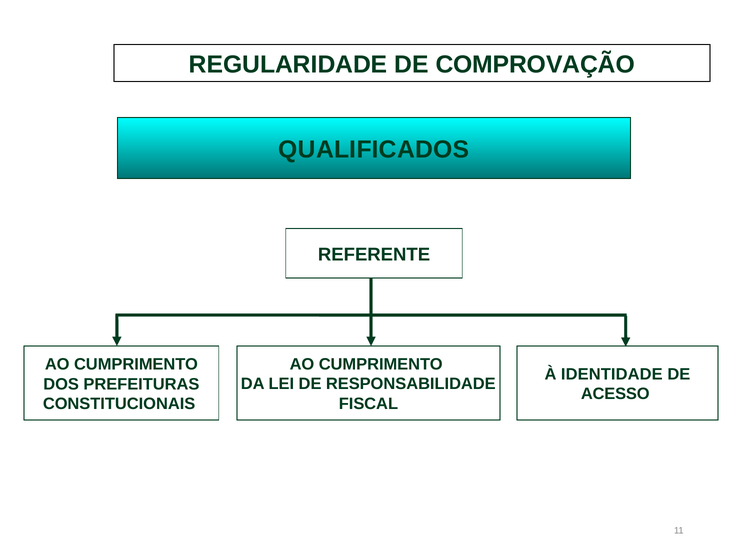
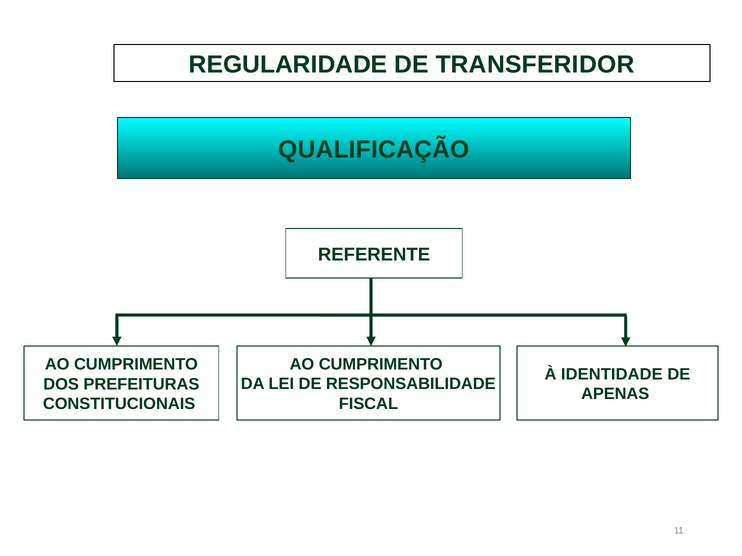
COMPROVAÇÃO: COMPROVAÇÃO -> TRANSFERIDOR (535, 65)
QUALIFICADOS: QUALIFICADOS -> QUALIFICAÇÃO (374, 150)
ACESSO: ACESSO -> APENAS (615, 394)
